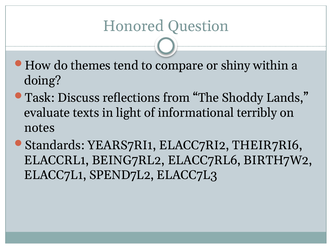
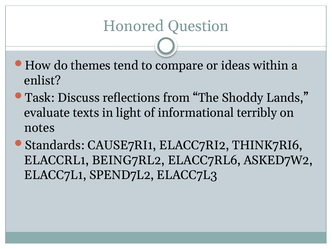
shiny: shiny -> ideas (236, 65)
doing: doing -> enlist (43, 80)
YEARS7RI1: YEARS7RI1 -> CAUSE7RI1 (122, 145)
THEIR7RI6: THEIR7RI6 -> THINK7RI6 (267, 145)
BIRTH7W2: BIRTH7W2 -> ASKED7W2 (278, 160)
